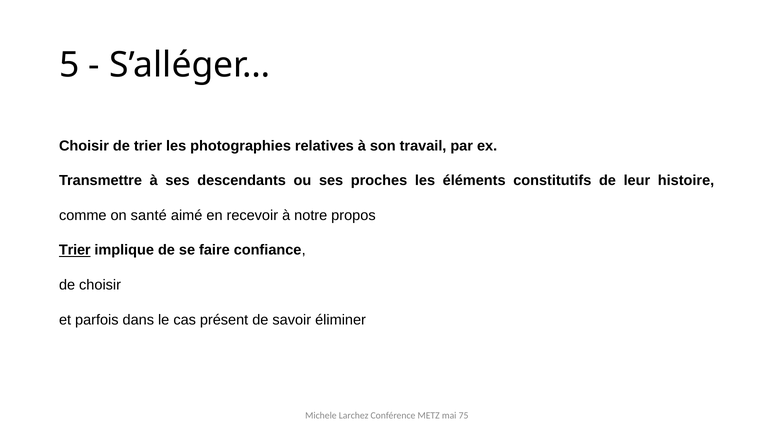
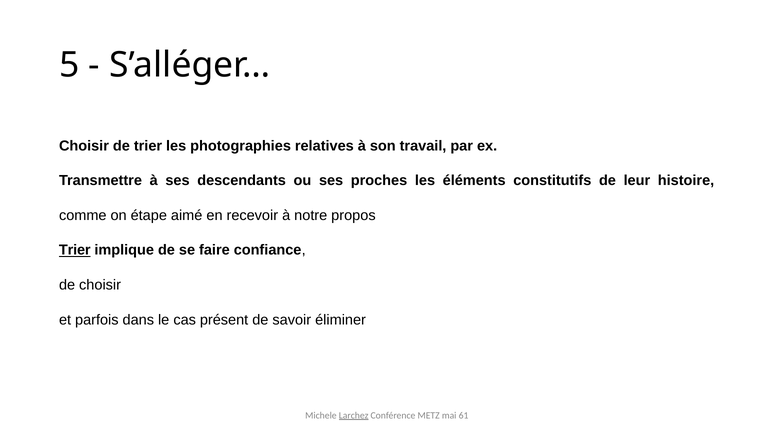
santé: santé -> étape (149, 216)
Larchez underline: none -> present (354, 416)
75: 75 -> 61 (464, 416)
